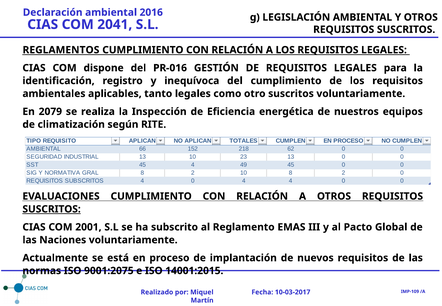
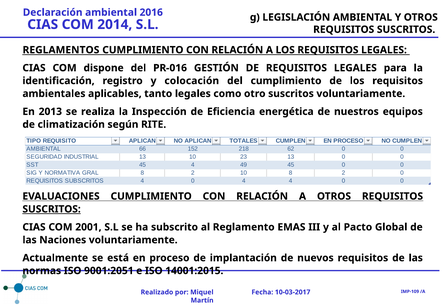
2041: 2041 -> 2014 (115, 24)
inequívoca: inequívoca -> colocación (192, 81)
2079: 2079 -> 2013 (50, 112)
9001:2075: 9001:2075 -> 9001:2051 (109, 271)
